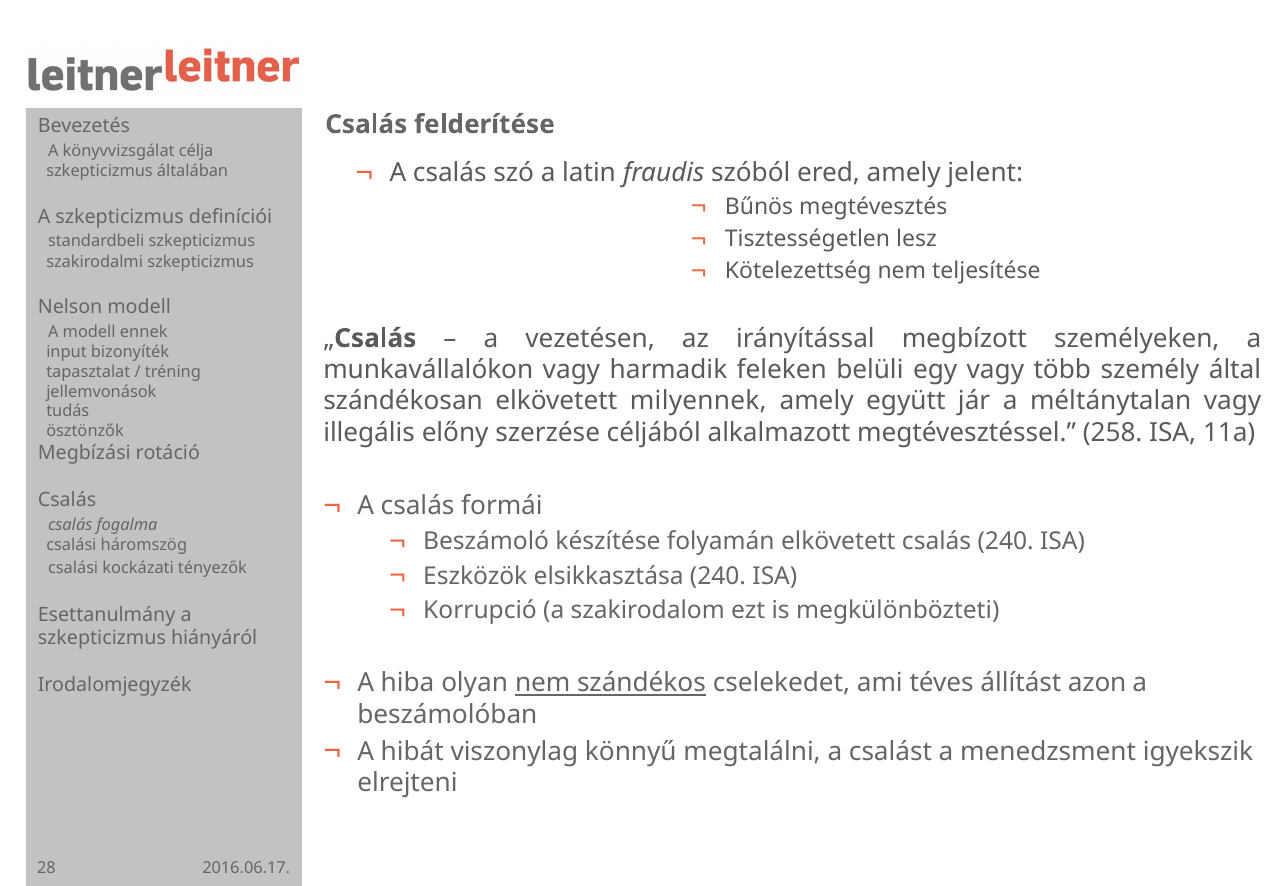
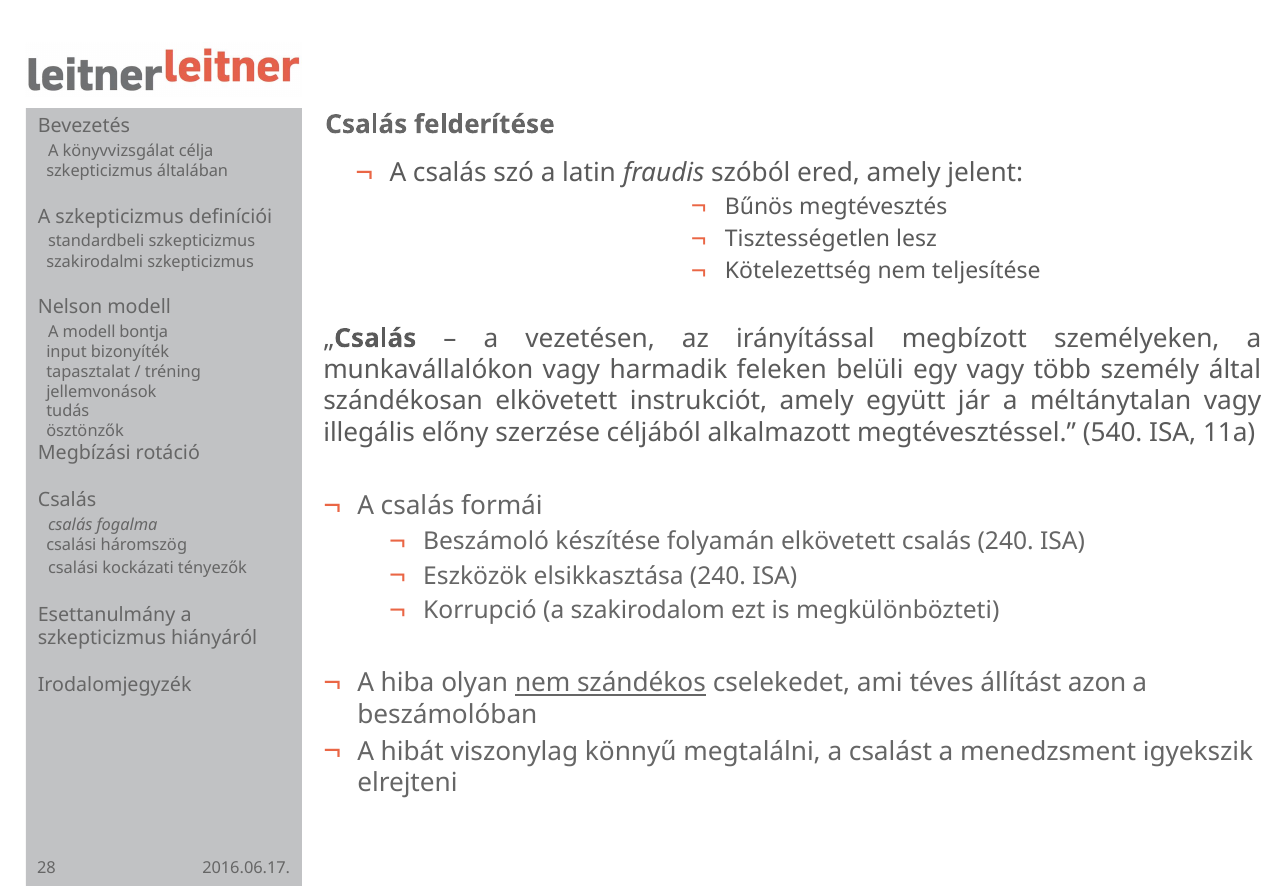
ennek: ennek -> bontja (144, 332)
milyennek: milyennek -> instrukciót (699, 401)
258: 258 -> 540 (1113, 433)
